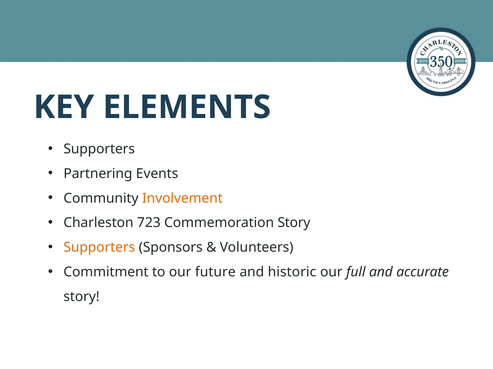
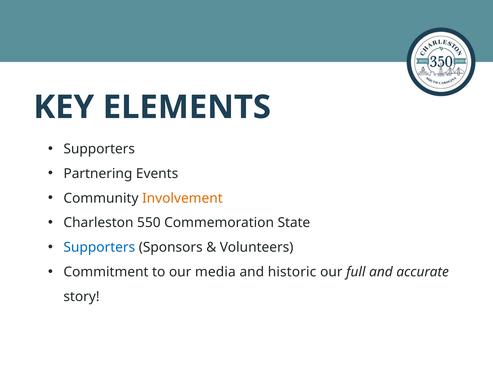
723: 723 -> 550 (149, 223)
Commemoration Story: Story -> State (294, 223)
Supporters colour: orange -> blue (99, 248)
future: future -> media (215, 273)
